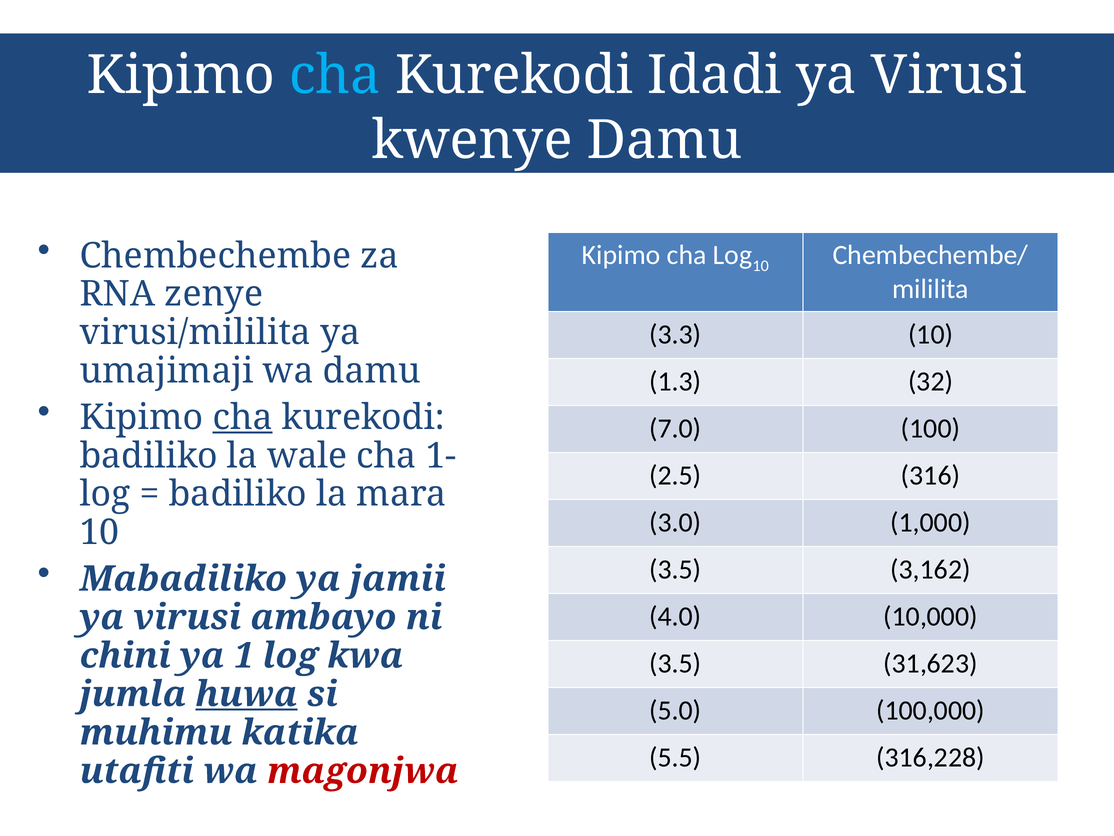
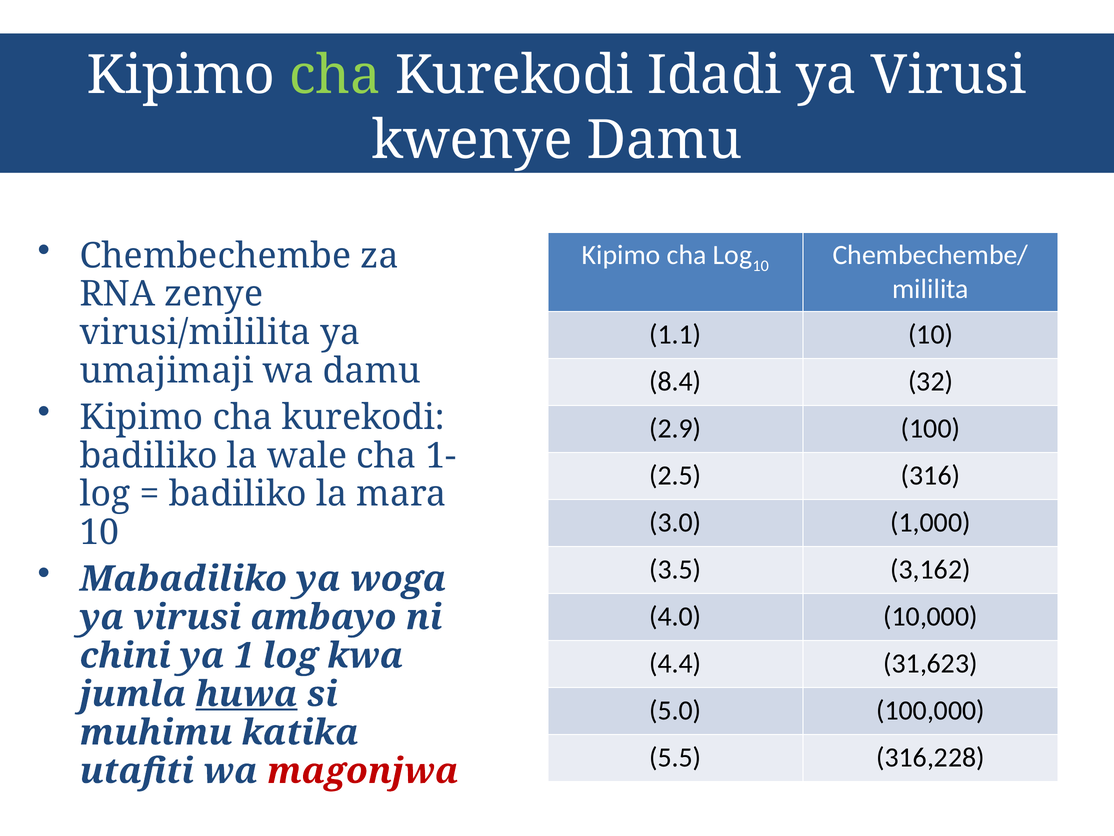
cha colour: light blue -> light green (335, 75)
3.3: 3.3 -> 1.1 (675, 334)
1.3: 1.3 -> 8.4 (675, 381)
cha underline: present -> none (243, 417)
7.0: 7.0 -> 2.9 (675, 428)
jamii: jamii -> woga (398, 579)
3.5: 3.5 -> 4.4 (675, 663)
